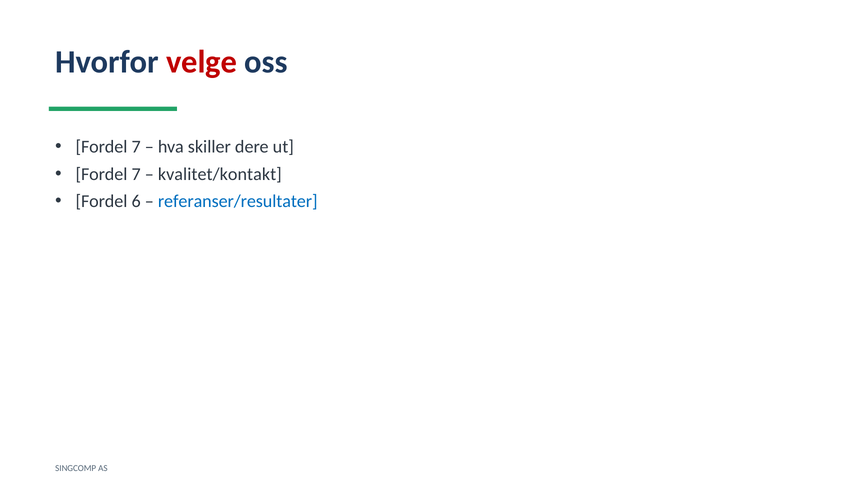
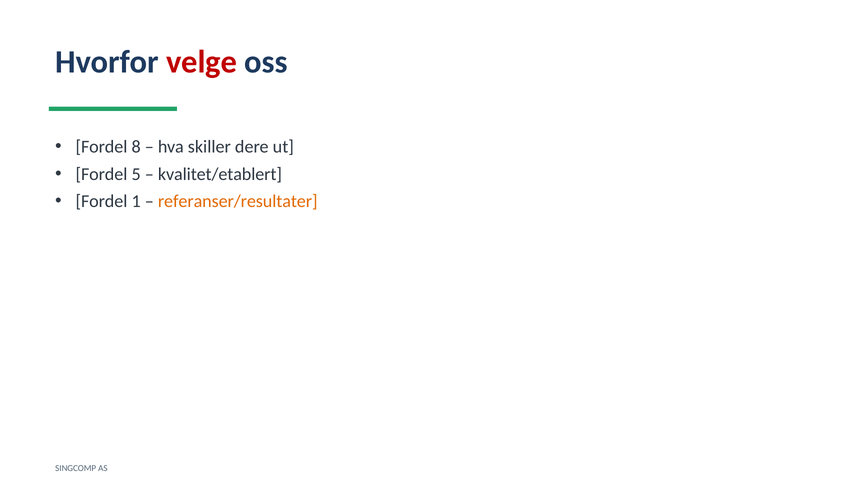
7: 7 -> 8 (136, 147)
7: 7 -> 5 (136, 174)
kvalitet/kontakt: kvalitet/kontakt -> kvalitet/etablert (220, 174)
6: 6 -> 1 (136, 201)
referanser/resultater colour: blue -> orange (238, 201)
